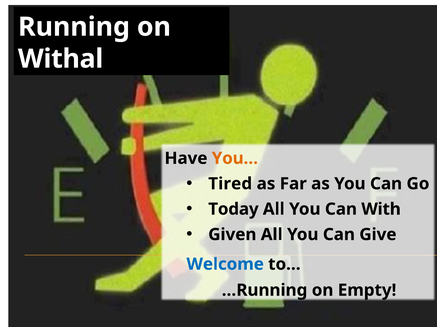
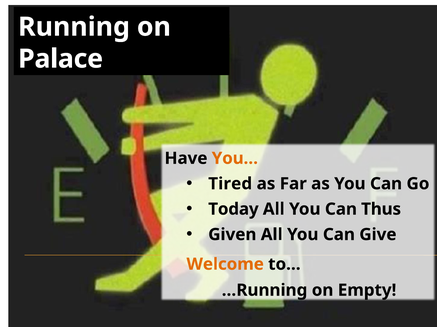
Withal: Withal -> Palace (61, 59)
With: With -> Thus (381, 210)
Welcome colour: blue -> orange (225, 265)
